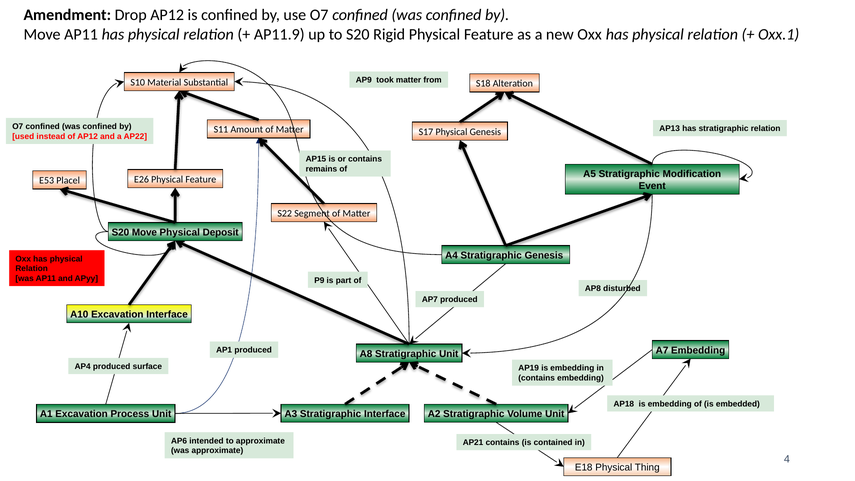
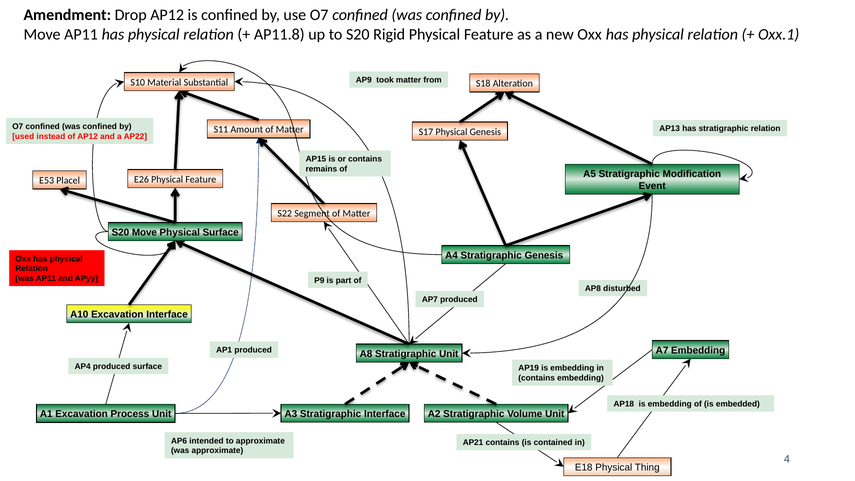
AP11.9: AP11.9 -> AP11.8 (279, 34)
Physical Deposit: Deposit -> Surface (221, 232)
